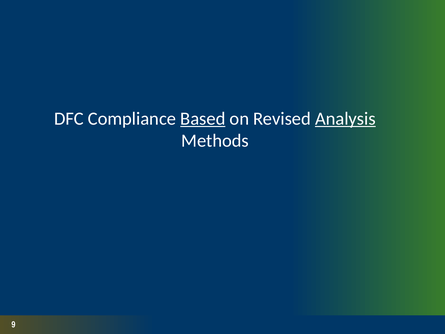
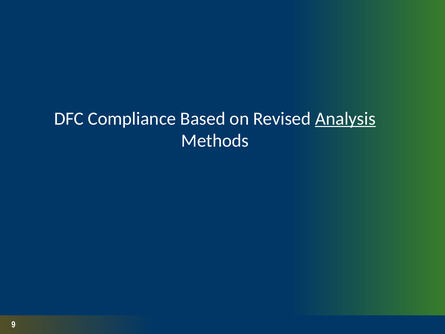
Based underline: present -> none (203, 118)
